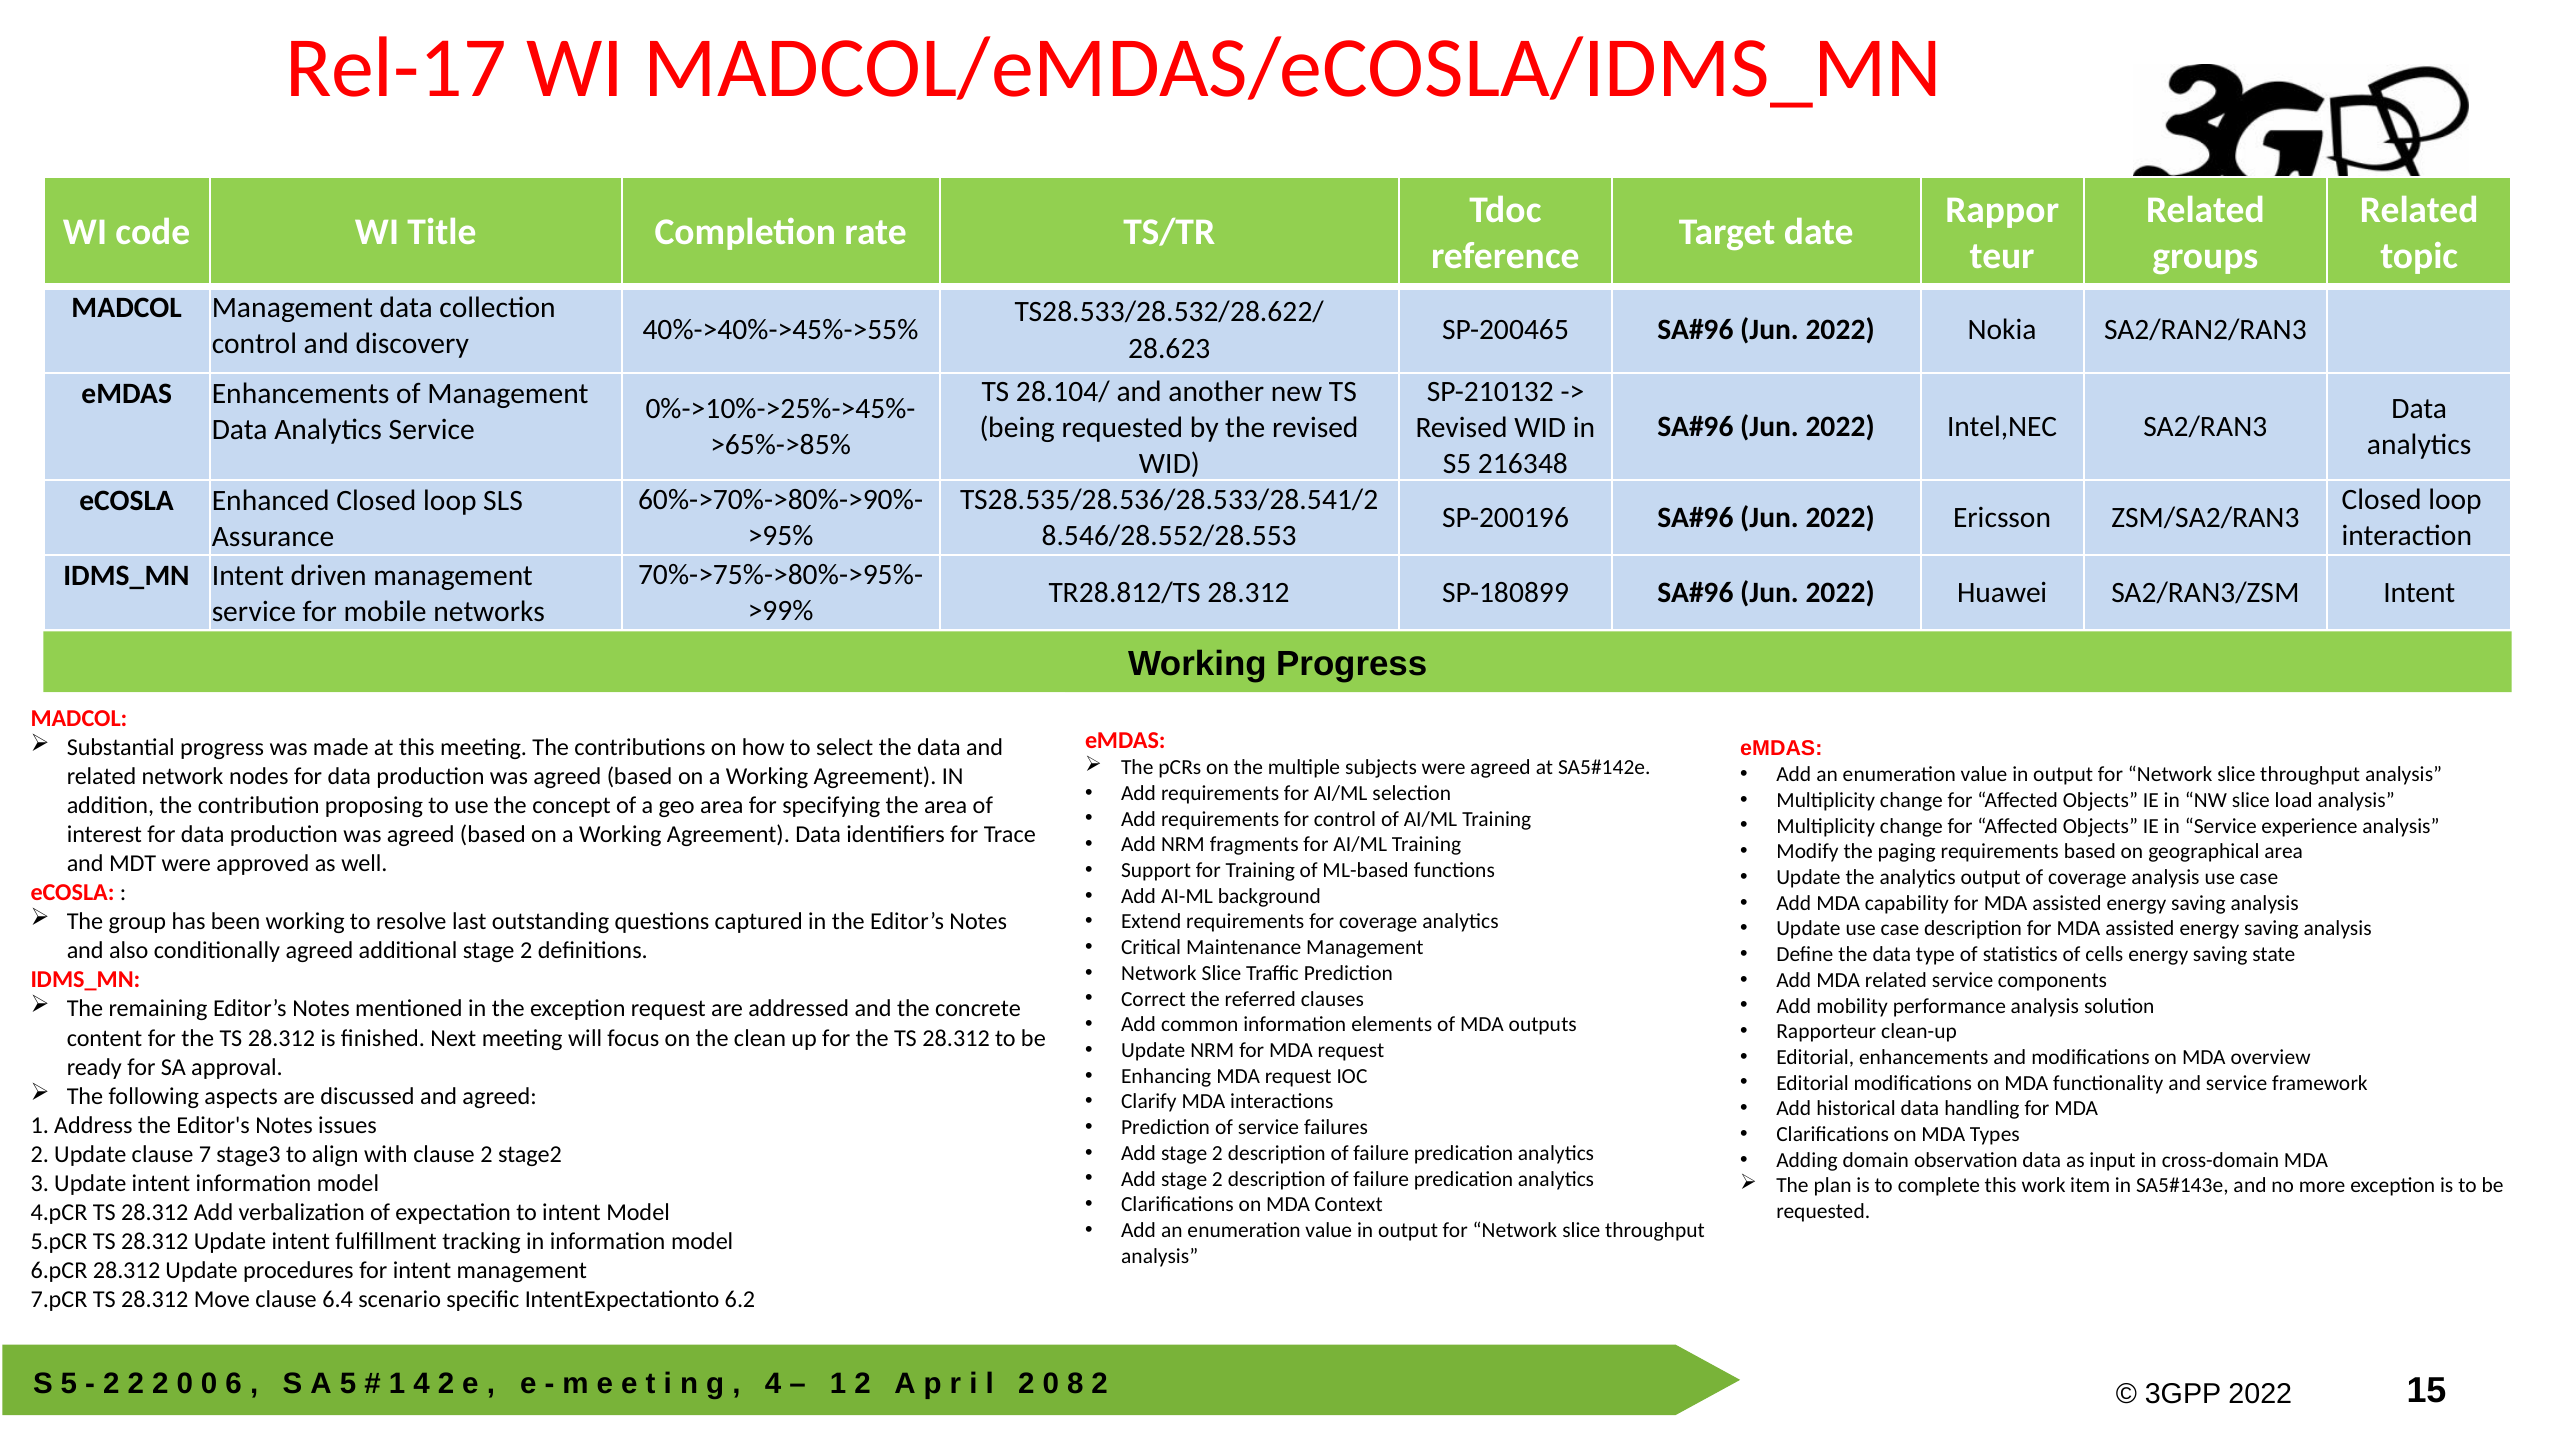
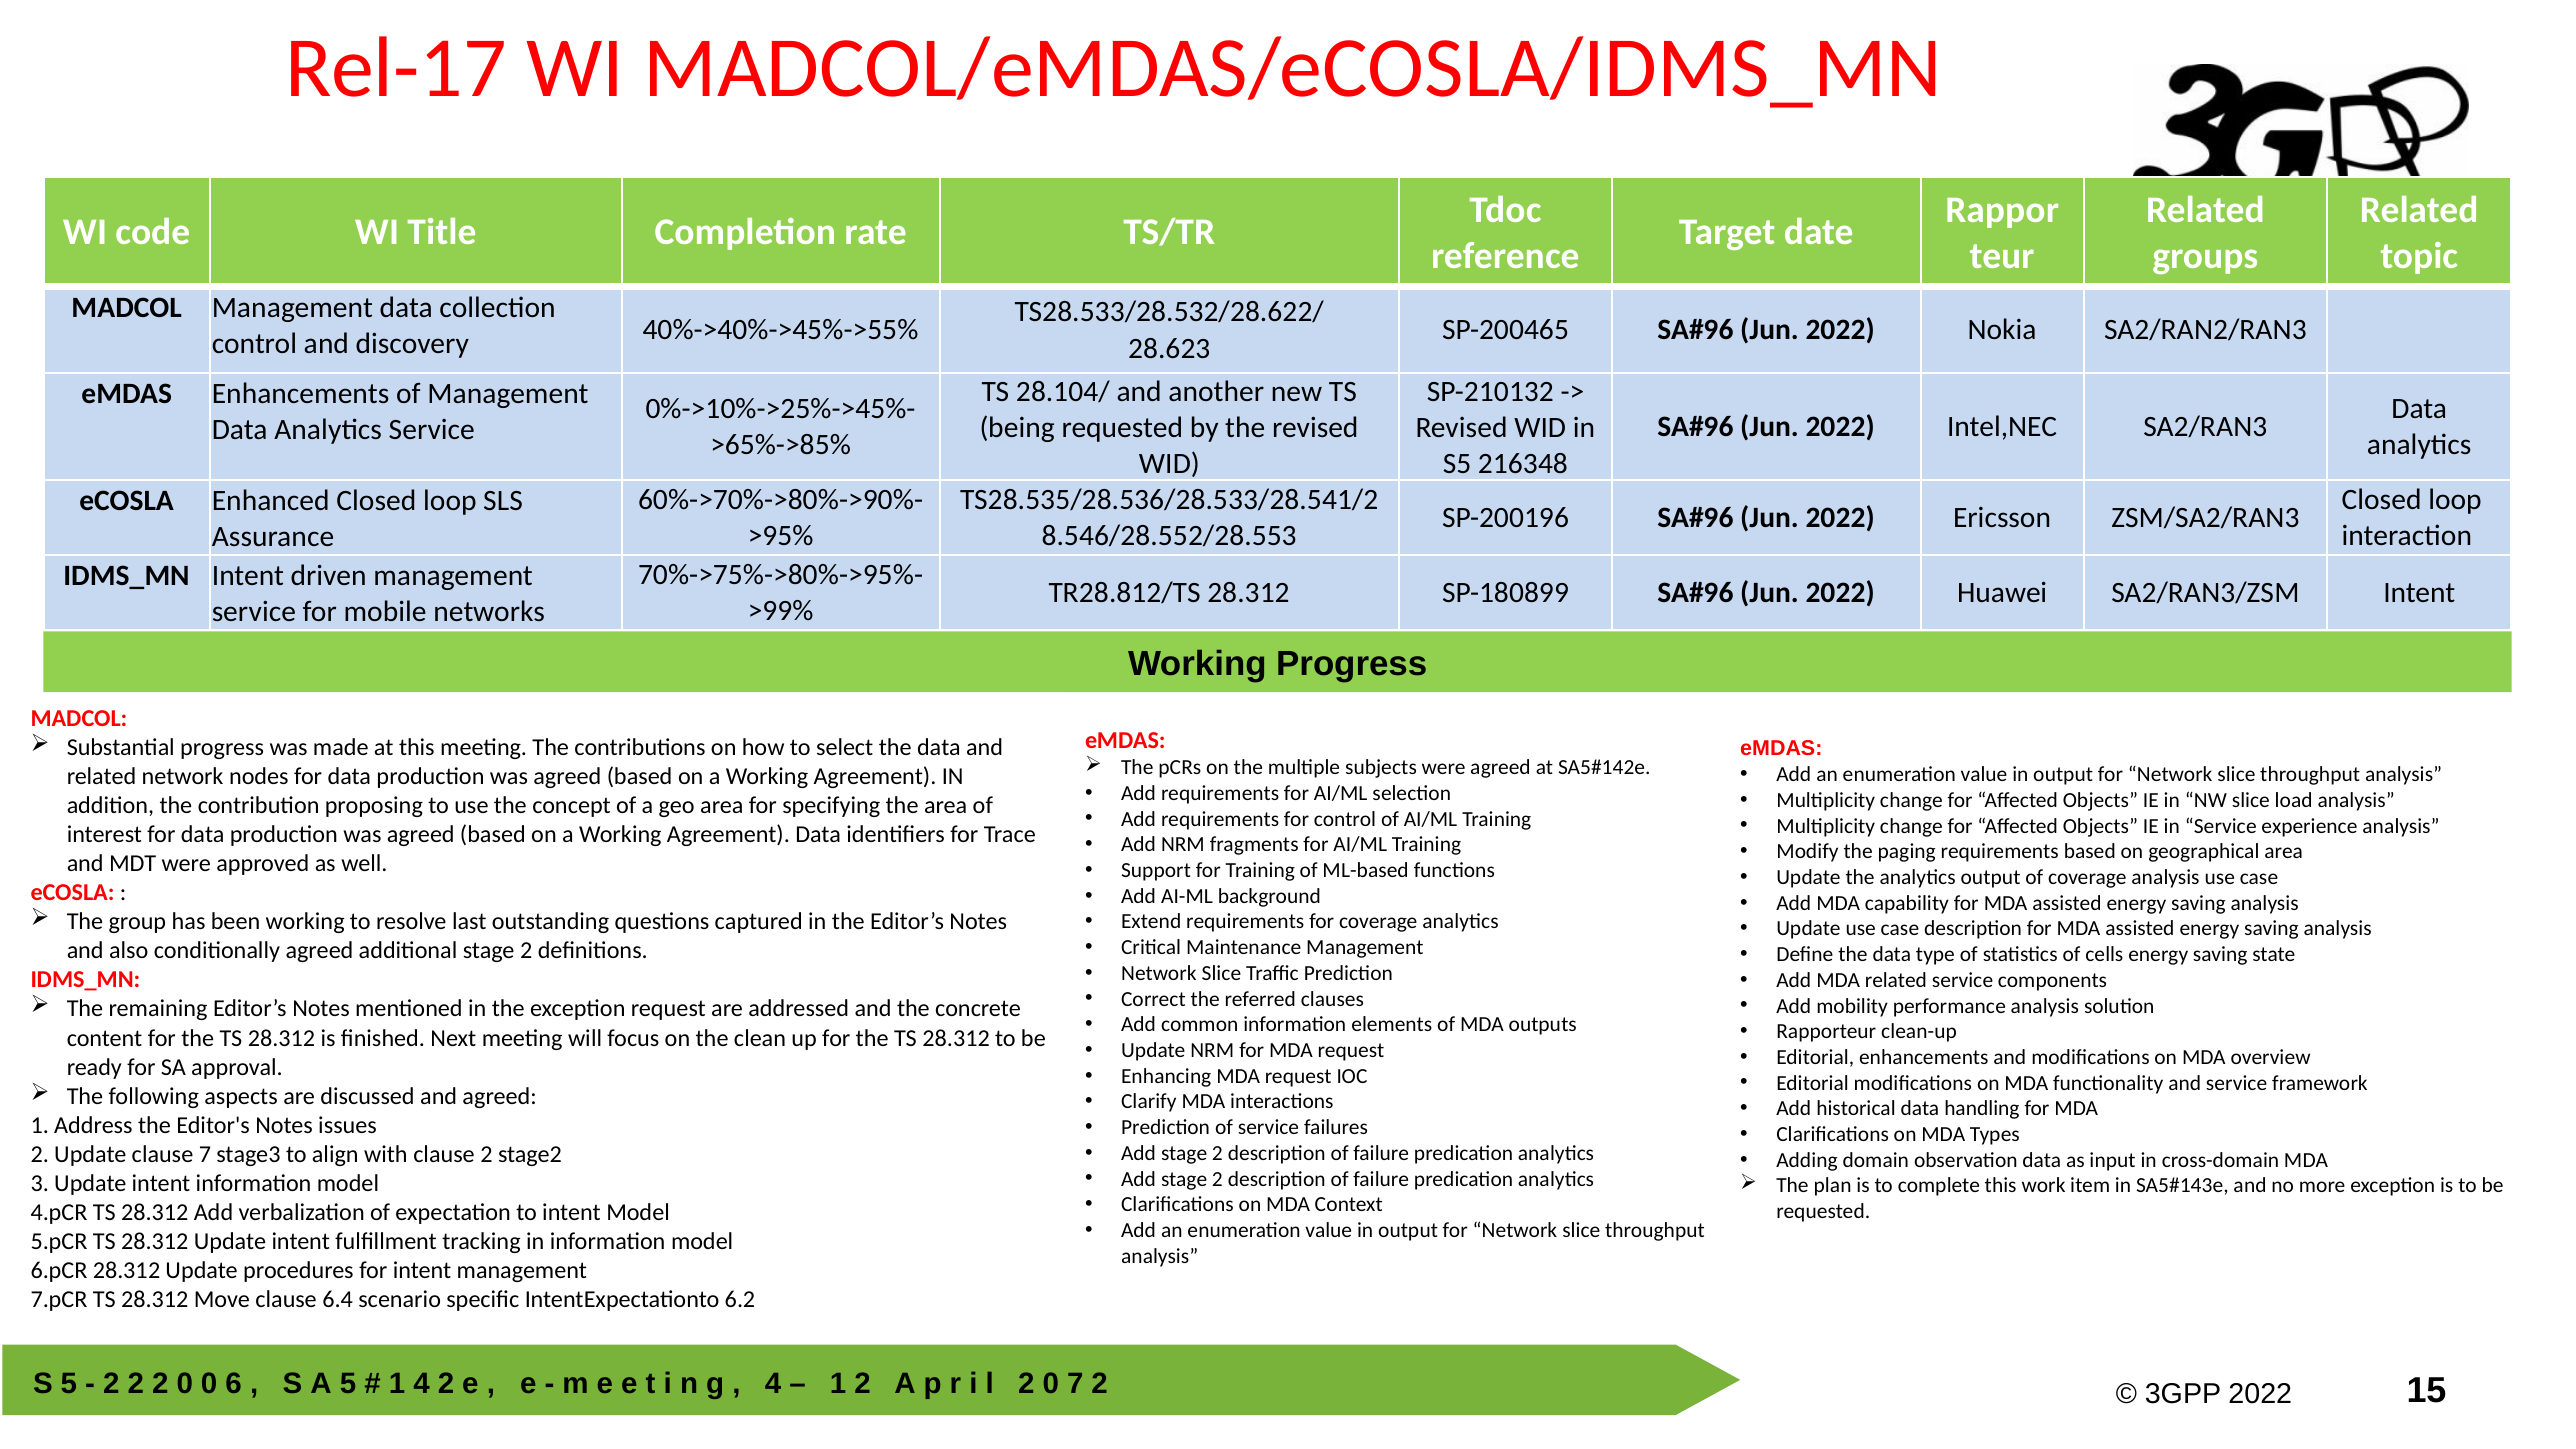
8: 8 -> 7 (1075, 1384)
